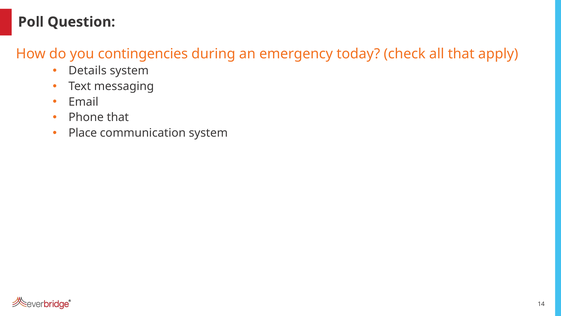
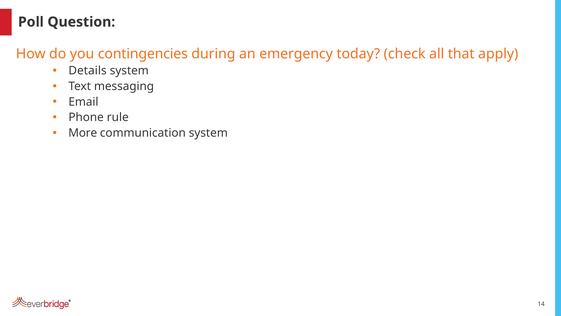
Phone that: that -> rule (118, 117)
Place: Place -> More (83, 133)
